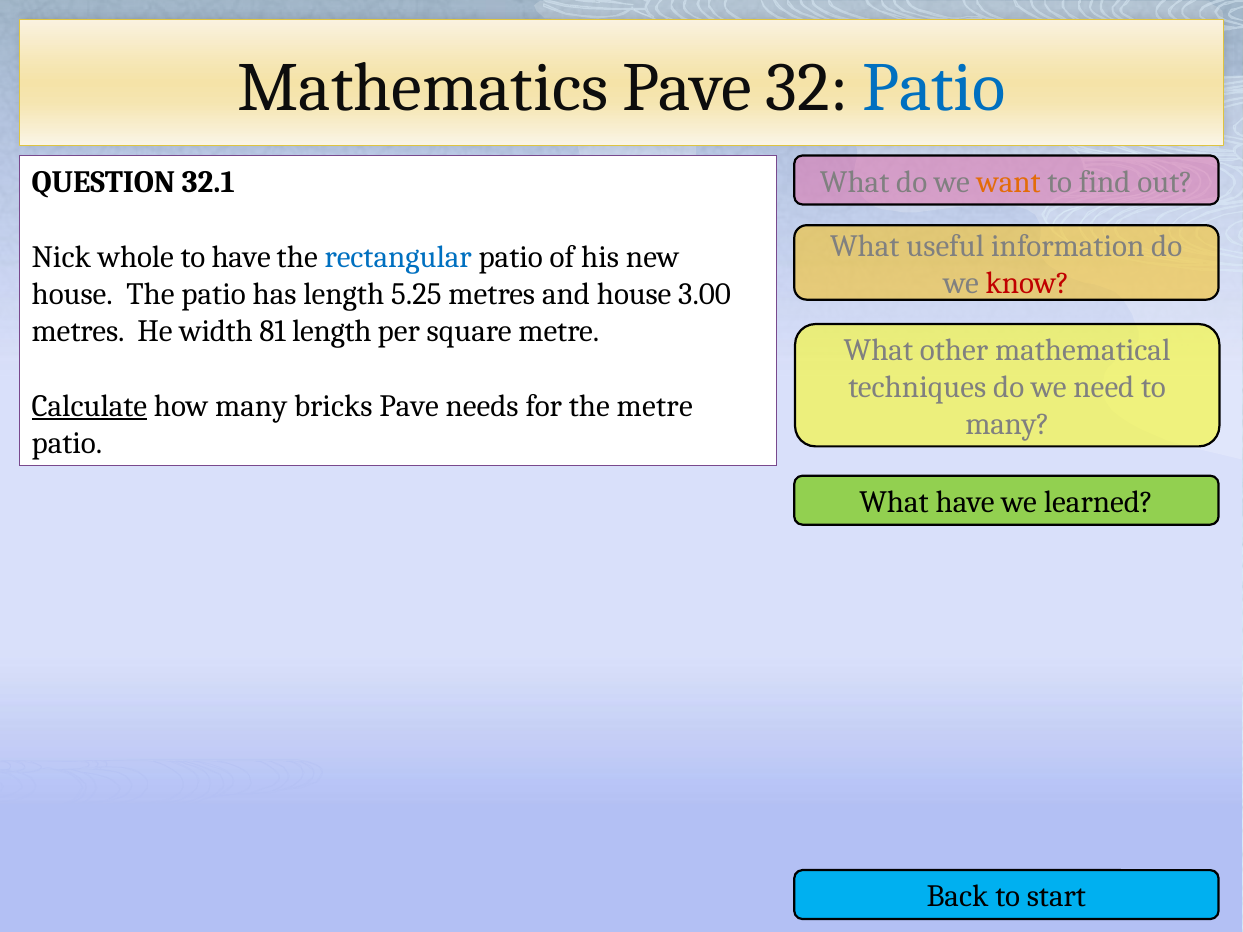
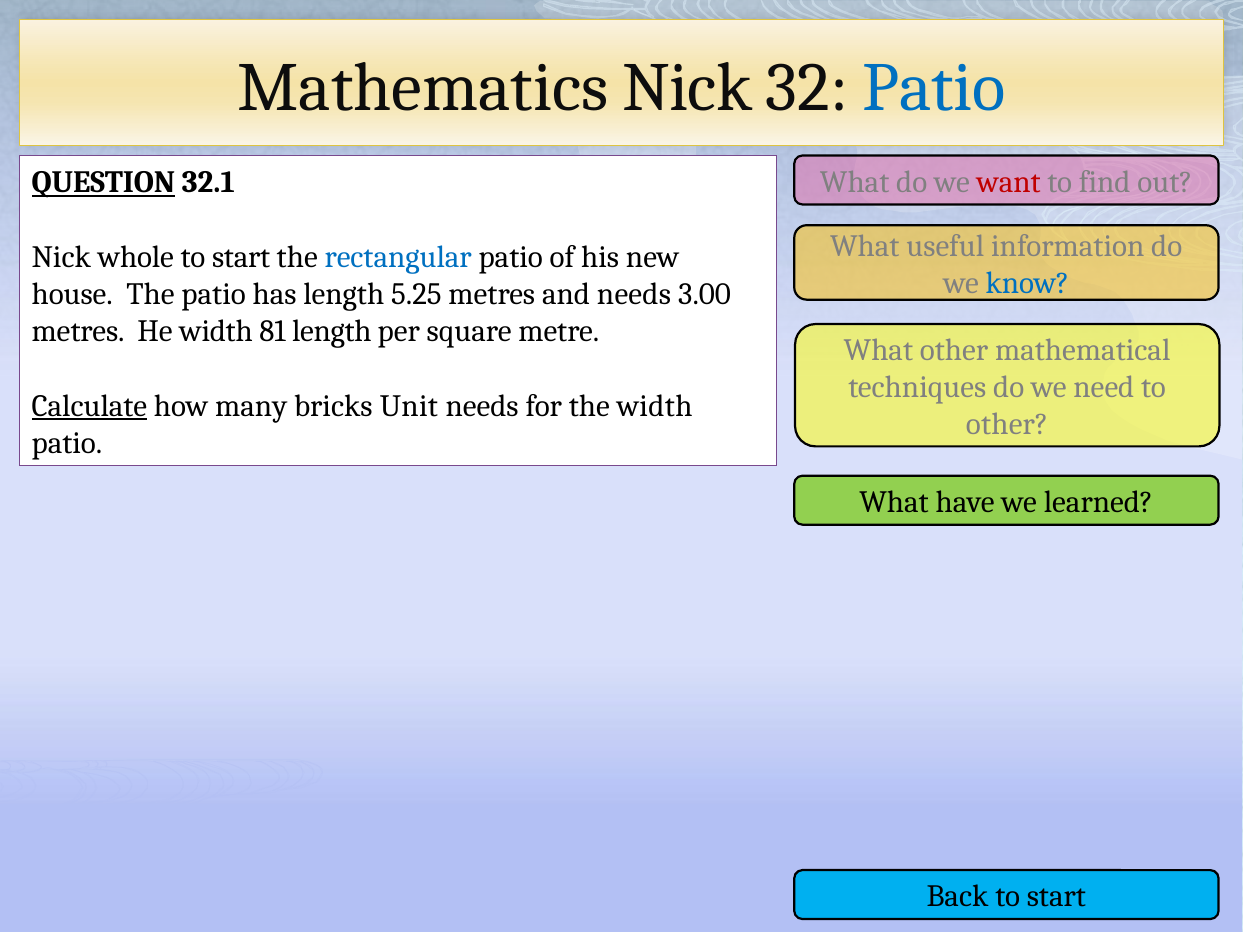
Mathematics Pave: Pave -> Nick (687, 87)
QUESTION underline: none -> present (103, 182)
want colour: orange -> red (1009, 182)
have: have -> start (241, 257)
know colour: red -> blue (1028, 283)
and house: house -> needs (634, 294)
bricks Pave: Pave -> Unit (409, 406)
the metre: metre -> width (655, 406)
many: many -> other (1007, 425)
